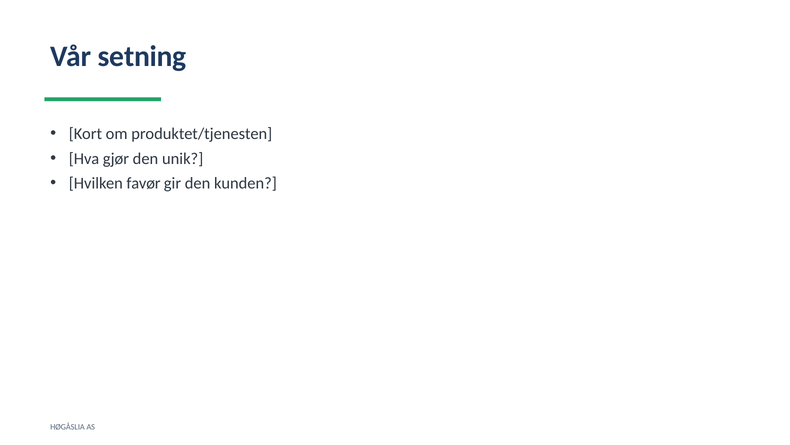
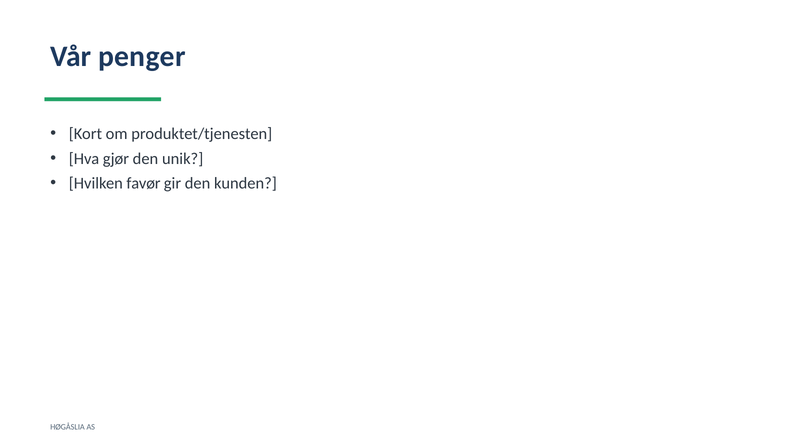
setning: setning -> penger (142, 56)
